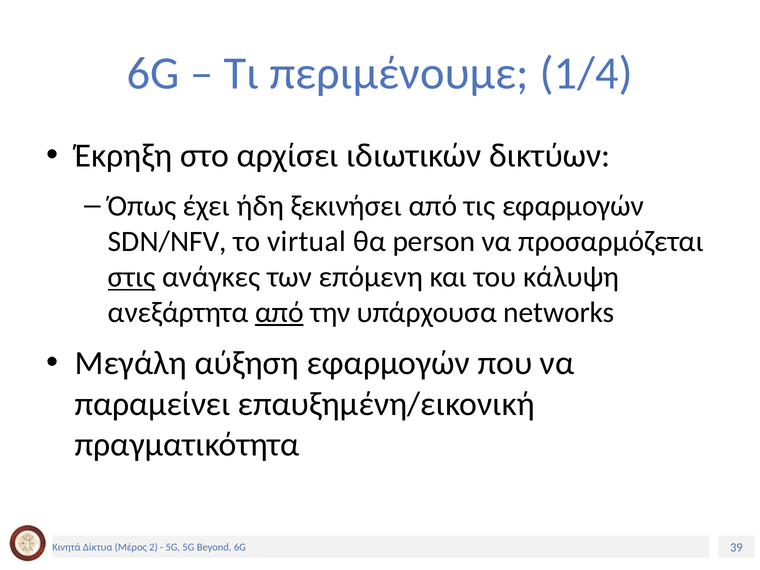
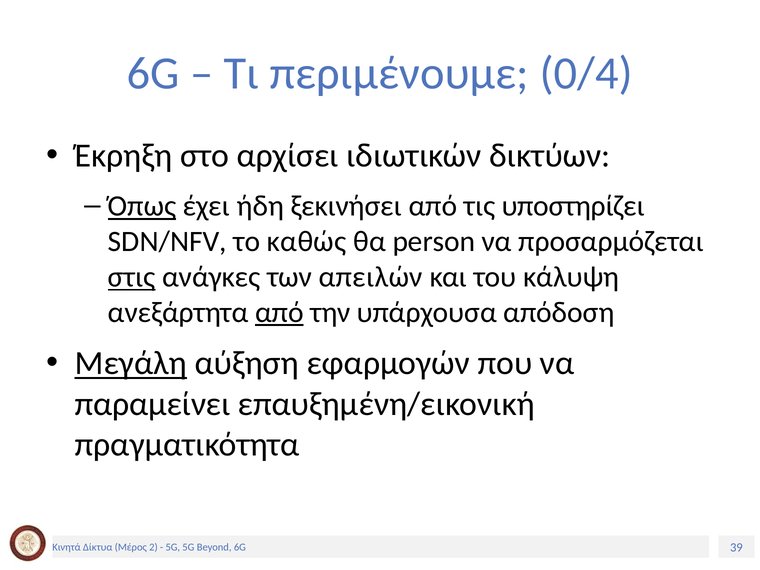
1/4: 1/4 -> 0/4 (586, 74)
Όπως underline: none -> present (142, 206)
τις εφαρμογών: εφαρμογών -> υποστηρίζει (573, 206)
virtual: virtual -> καθώς (307, 242)
επόμενη: επόμενη -> απειλών (371, 277)
networks: networks -> απόδοση (559, 312)
Μεγάλη underline: none -> present (131, 363)
